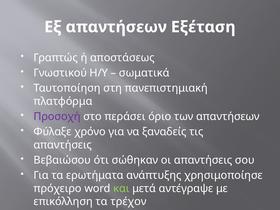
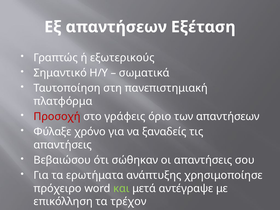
αποστάσεως: αποστάσεως -> εξωτερικούς (122, 58)
Γνωστικού: Γνωστικού -> Σημαντικό (60, 73)
Προσοχή colour: purple -> red (57, 117)
περάσει: περάσει -> γράφεις (125, 117)
